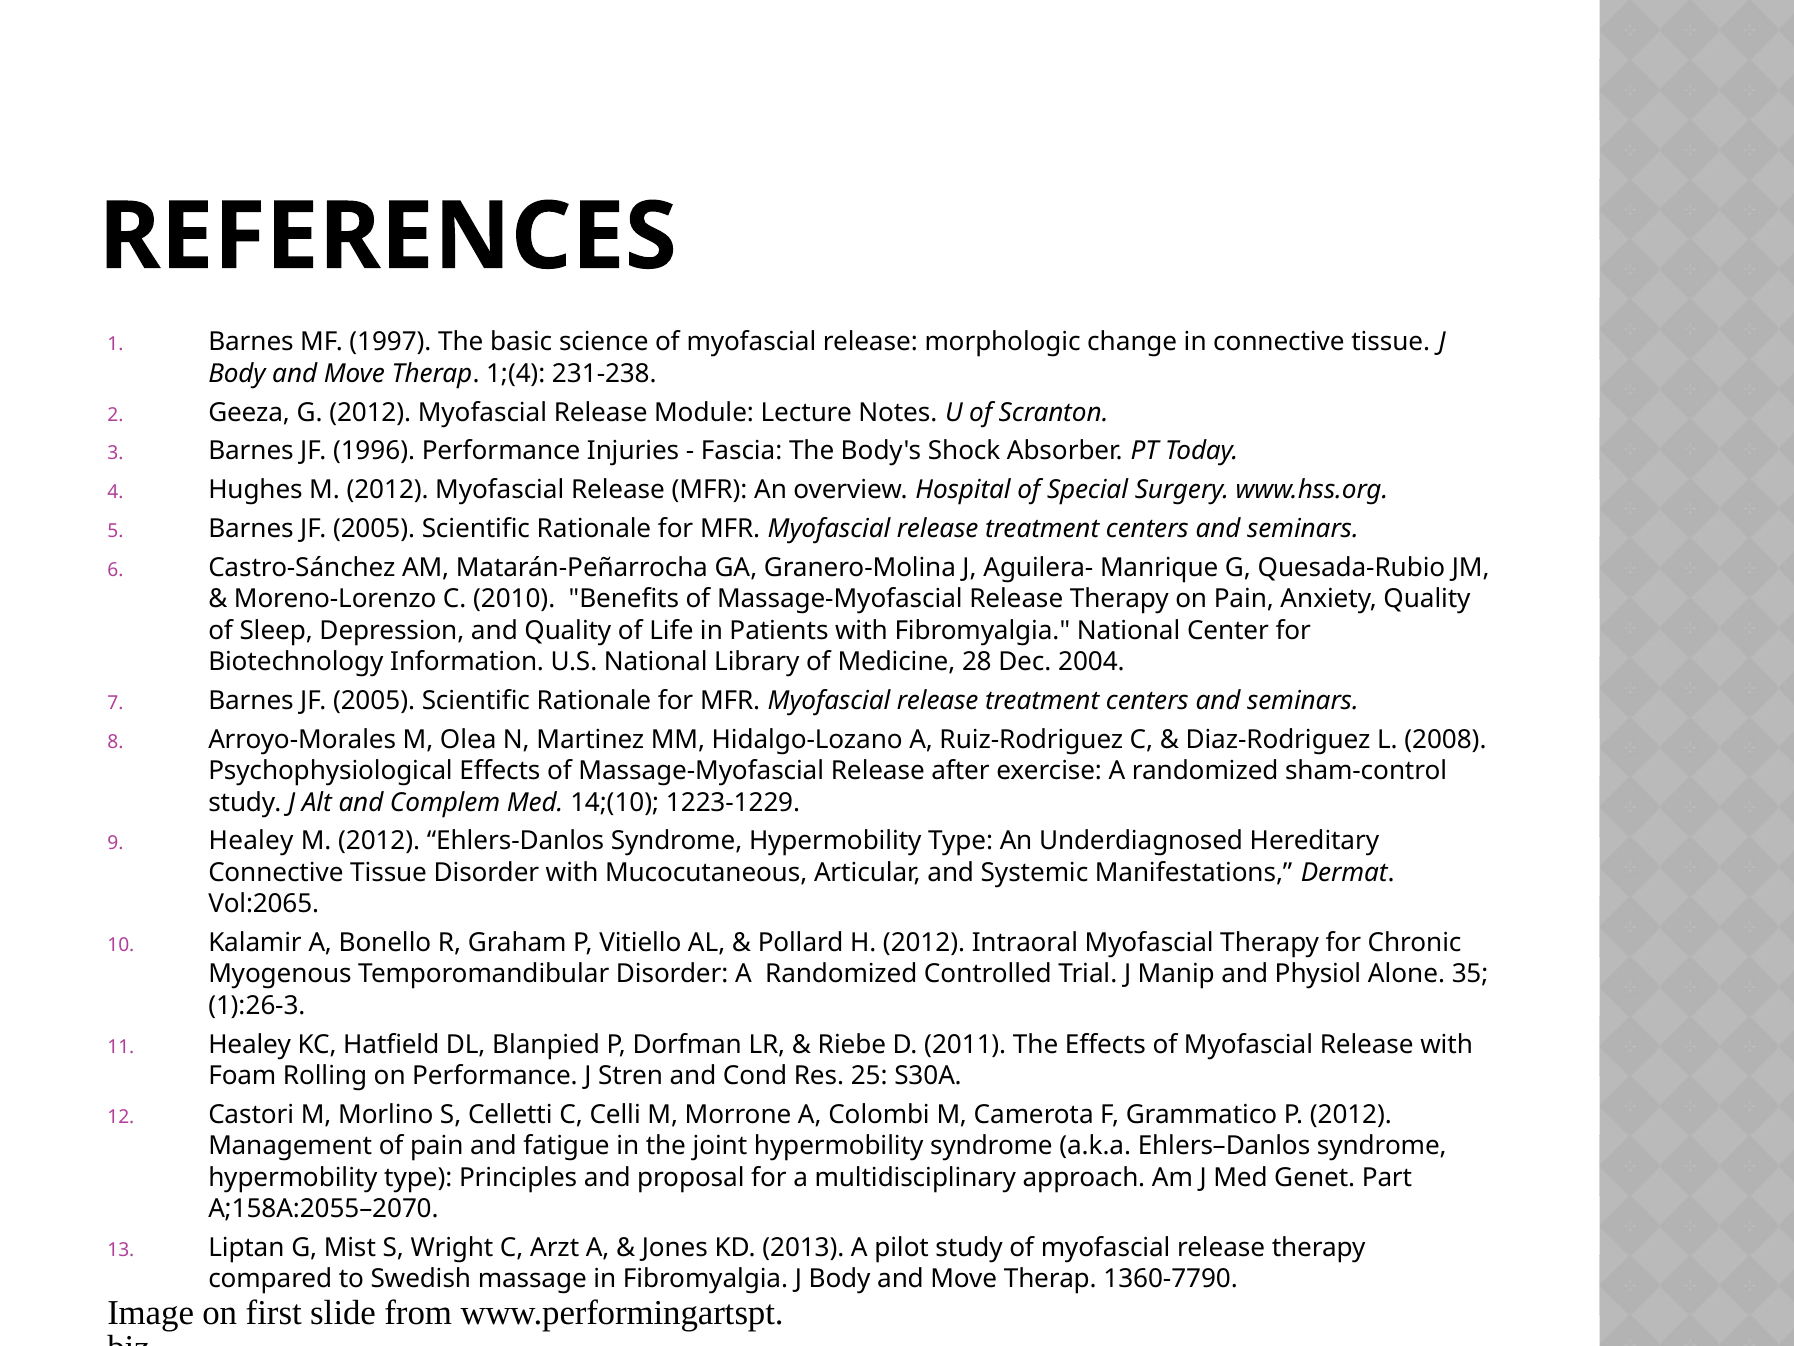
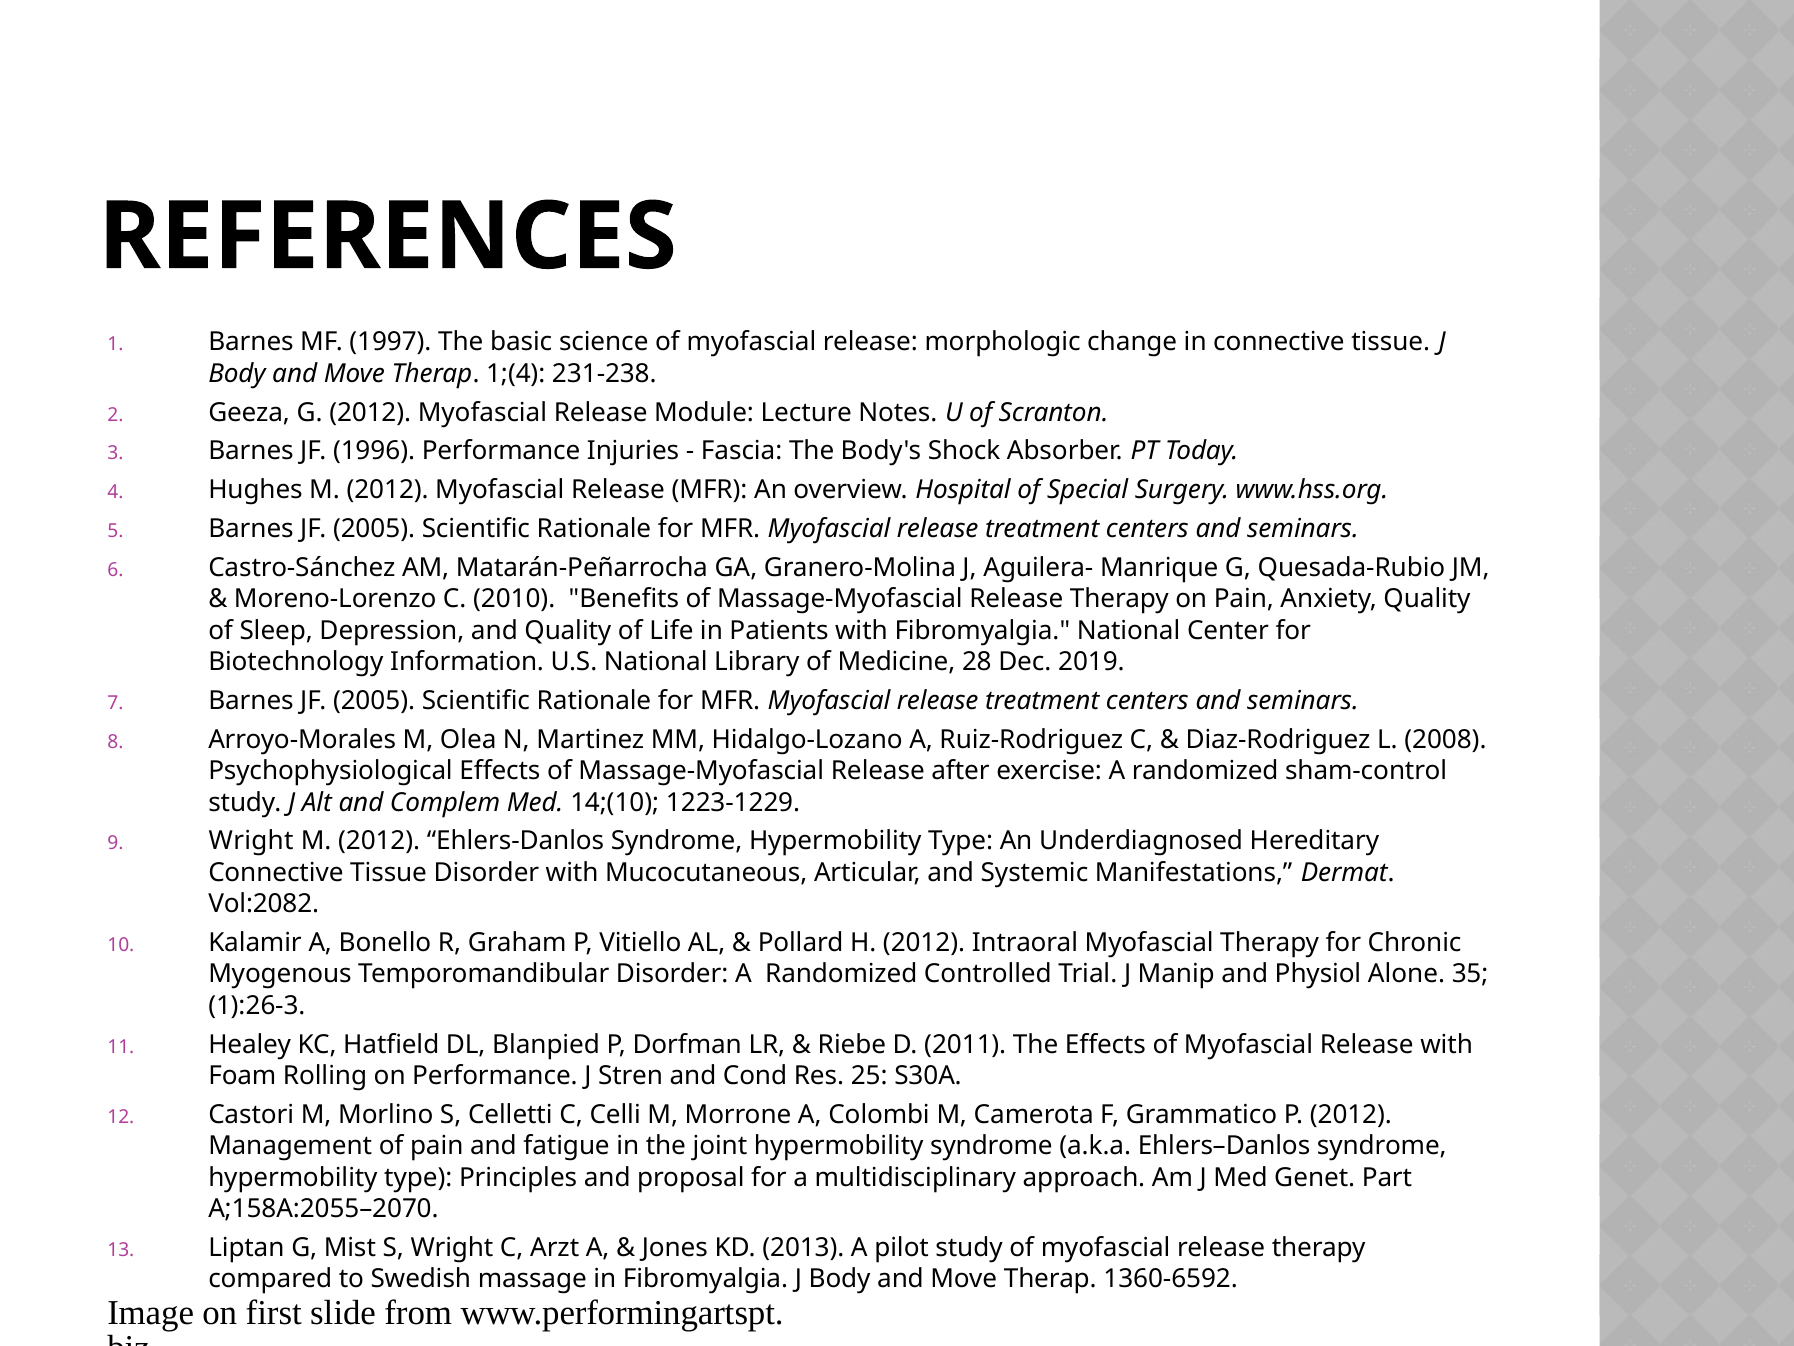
2004: 2004 -> 2019 (1091, 662)
Healey: Healey -> Wright (251, 841)
Vol:2065: Vol:2065 -> Vol:2082 (264, 904)
1360-7790: 1360-7790 -> 1360-6592 (1171, 1279)
